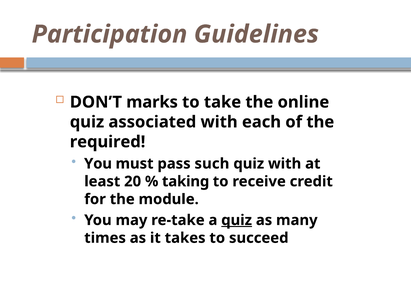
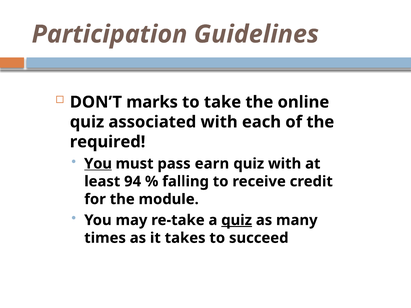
You underline: none -> present (98, 164)
such: such -> earn (212, 164)
20: 20 -> 94 (133, 182)
taking: taking -> falling (186, 182)
